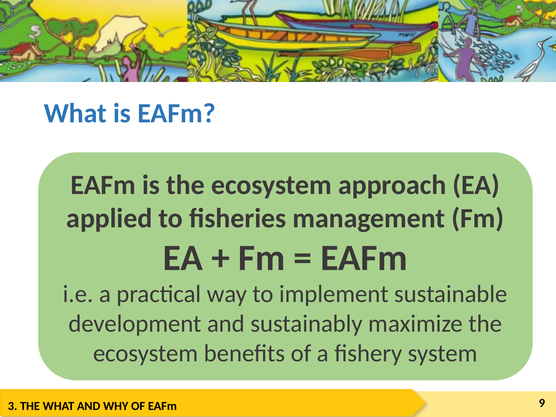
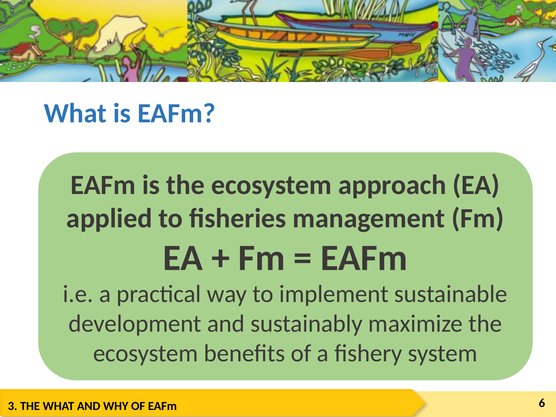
9: 9 -> 6 (542, 403)
